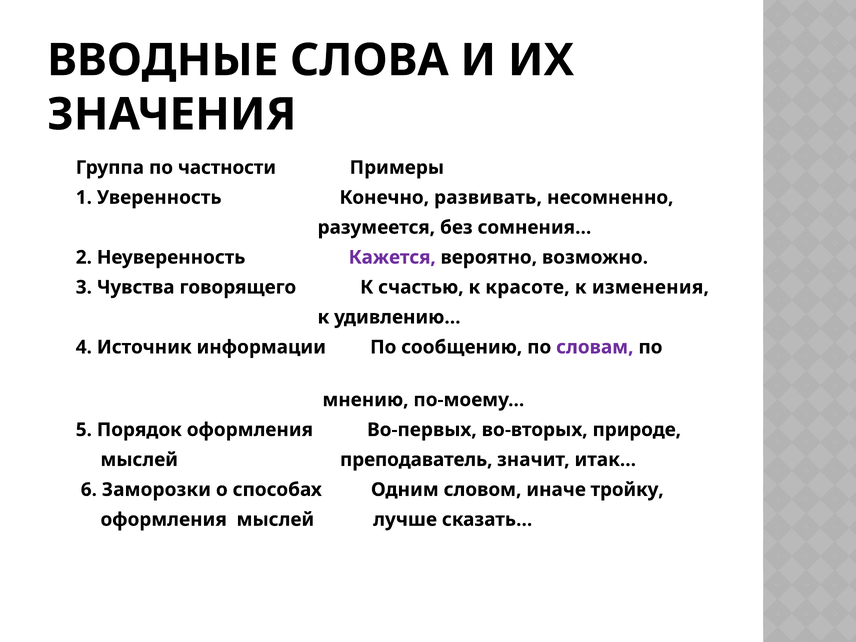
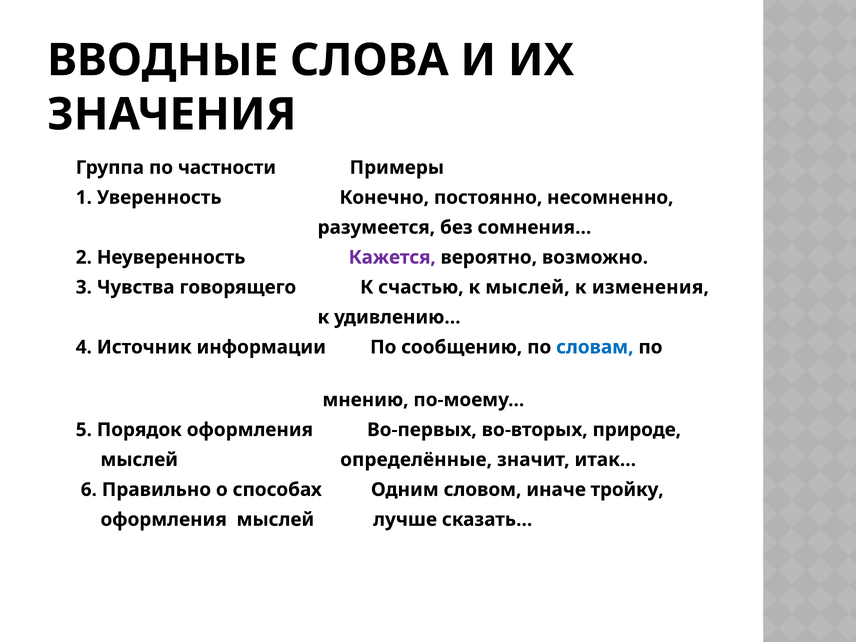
развивать: развивать -> постоянно (488, 198)
к красоте: красоте -> мыслей (527, 287)
словам colour: purple -> blue (595, 347)
преподаватель: преподаватель -> определённые (416, 460)
Заморозки: Заморозки -> Правильно (156, 490)
